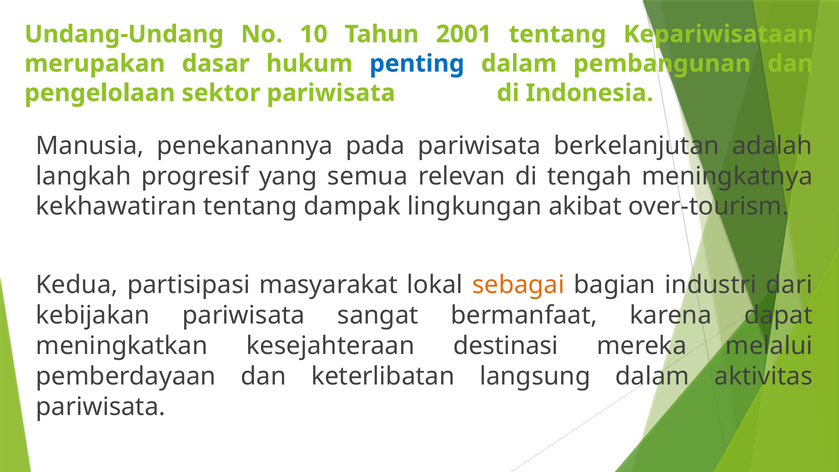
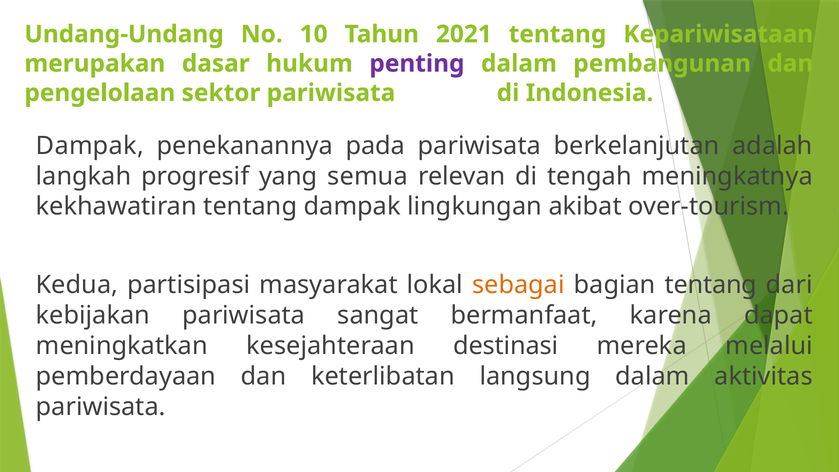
2001: 2001 -> 2021 (464, 34)
penting colour: blue -> purple (417, 64)
Manusia: Manusia -> Dampak (90, 146)
bagian industri: industri -> tentang (711, 285)
